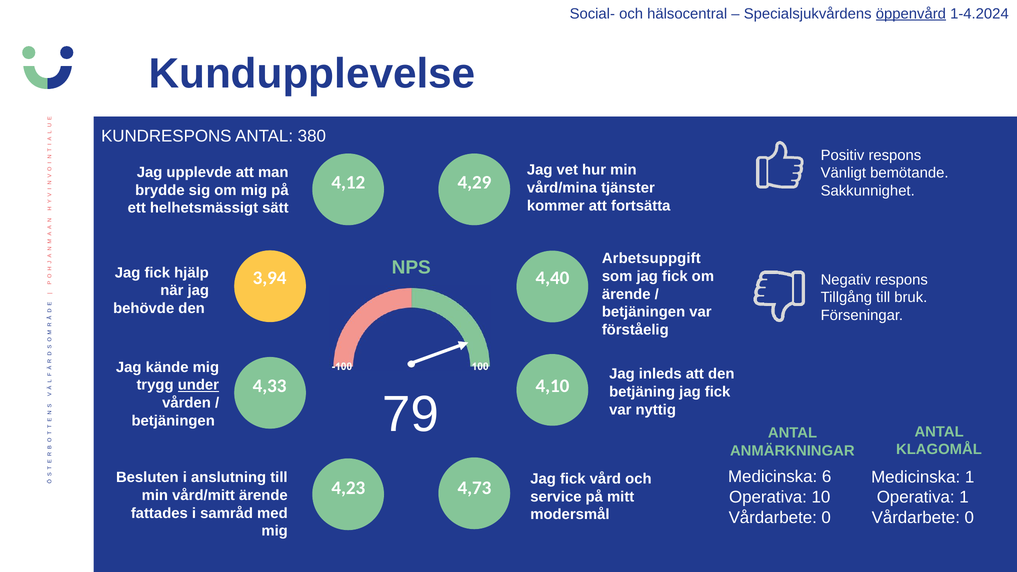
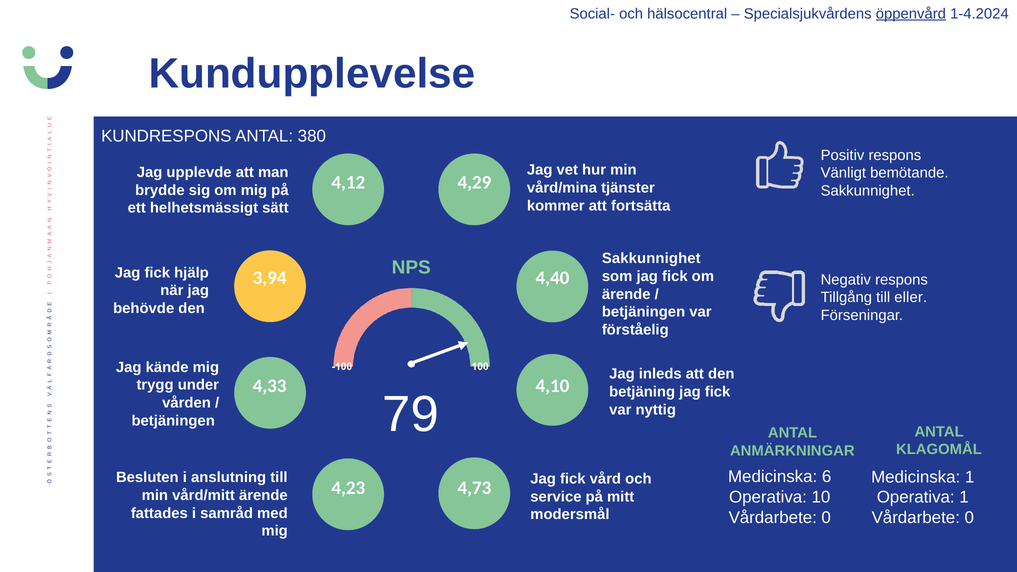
Arbetsuppgift: Arbetsuppgift -> Sakkunnighet (651, 259)
bruk: bruk -> eller (911, 298)
under underline: present -> none (198, 385)
